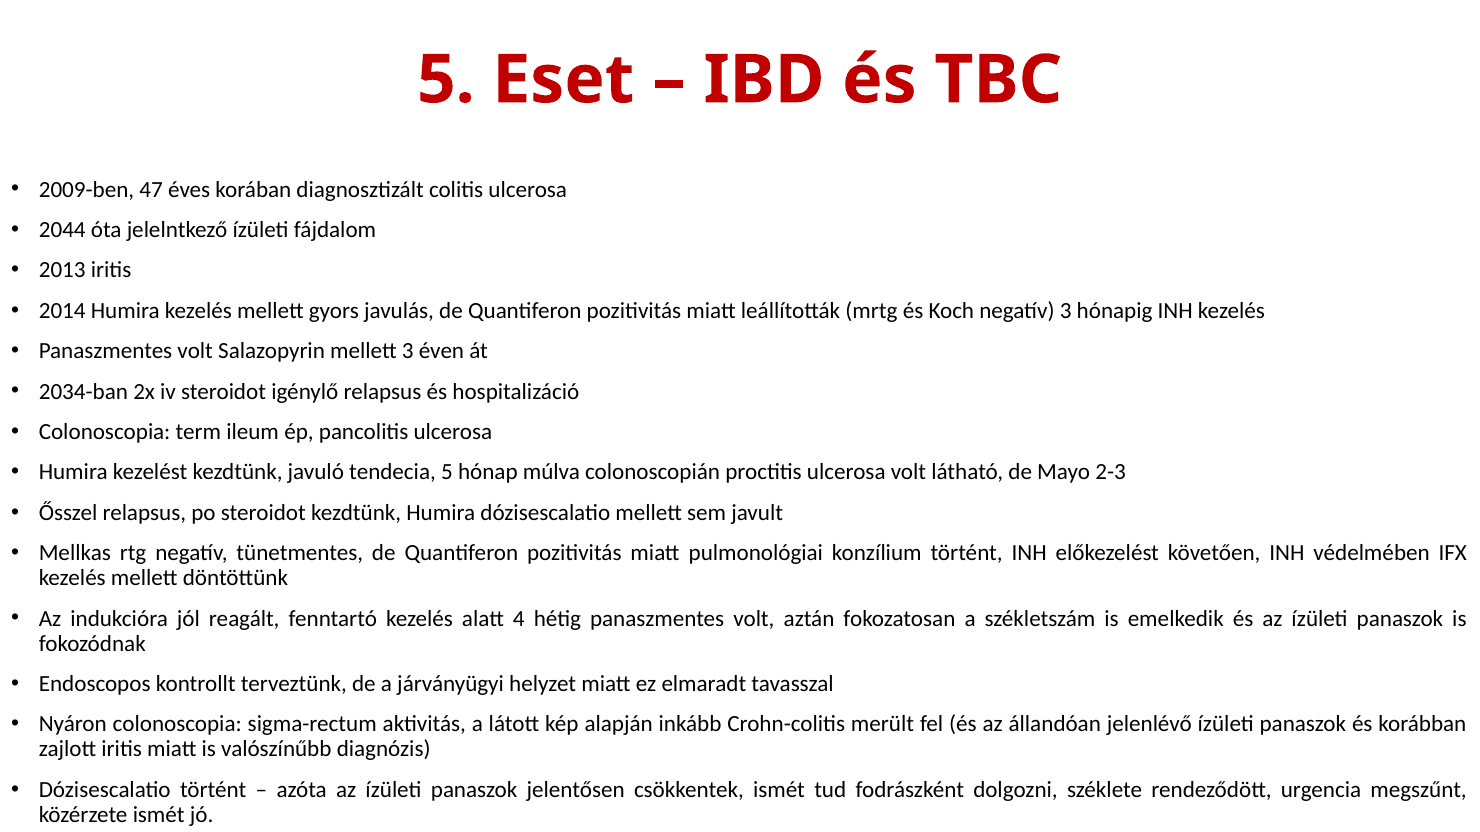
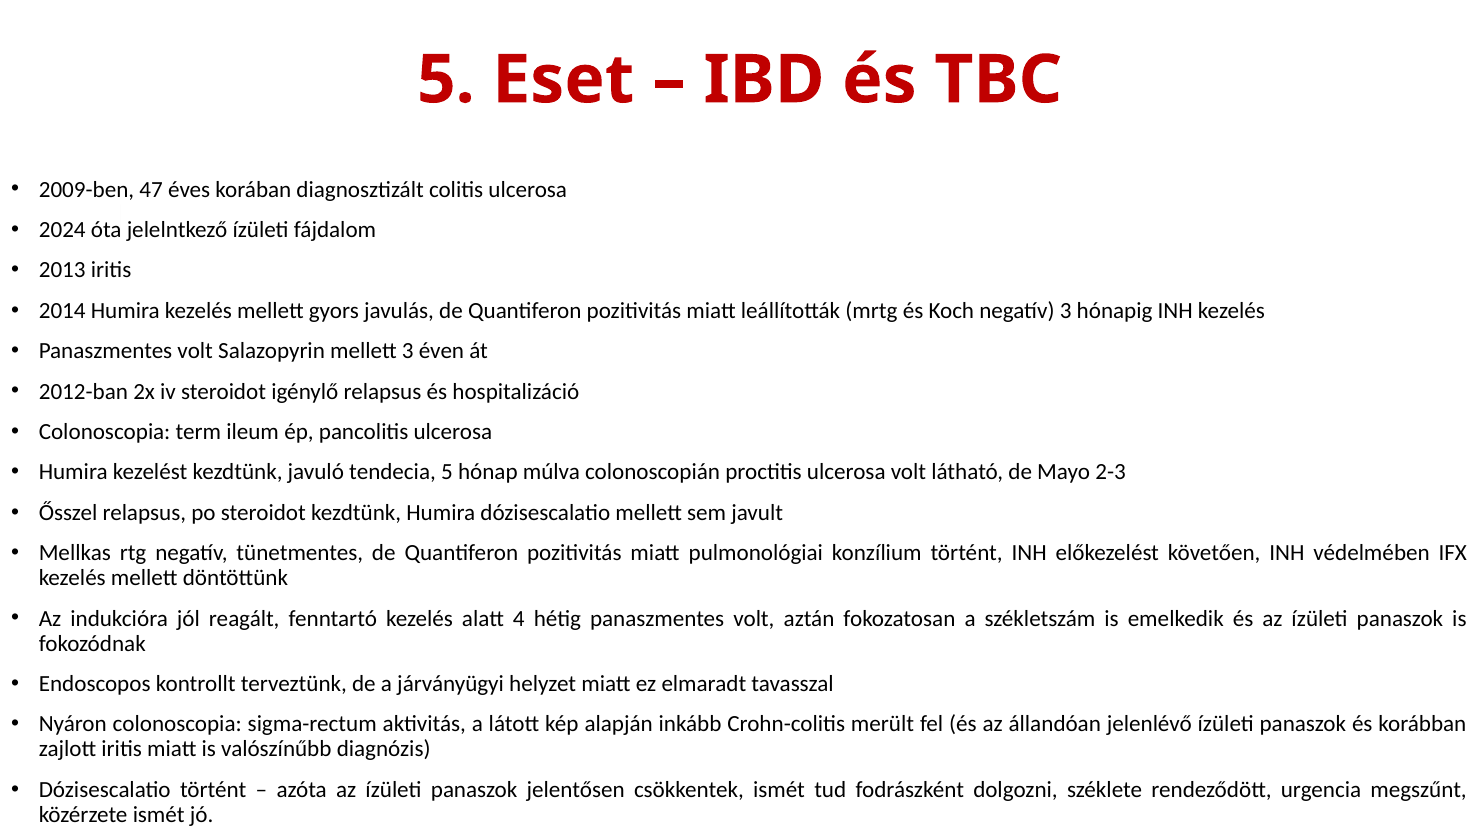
2044: 2044 -> 2024 (62, 230)
2034-ban: 2034-ban -> 2012-ban (83, 392)
